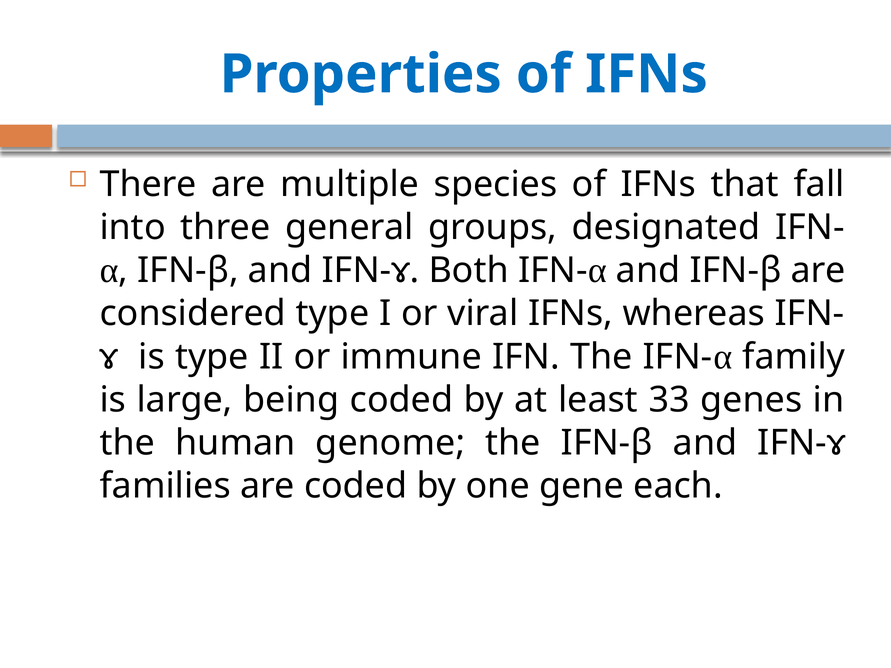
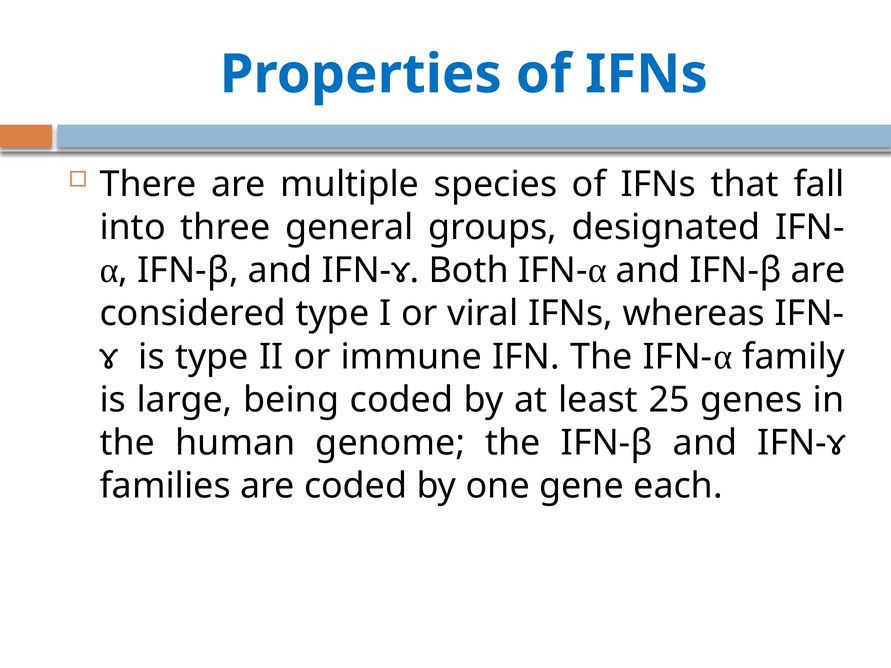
33: 33 -> 25 (669, 400)
